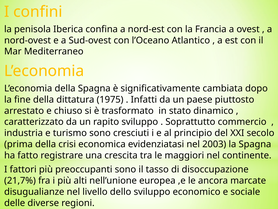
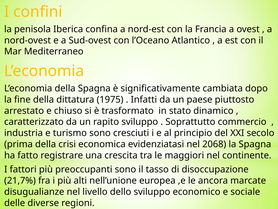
2003: 2003 -> 2068 (214, 144)
